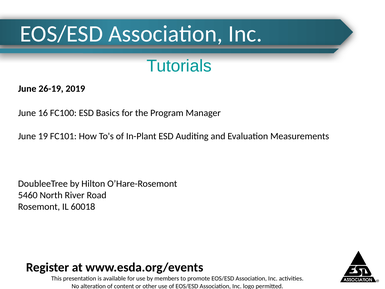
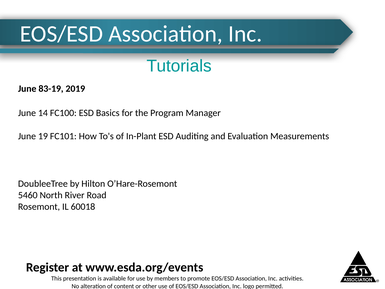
26-19: 26-19 -> 83-19 (51, 89)
16: 16 -> 14 (43, 113)
